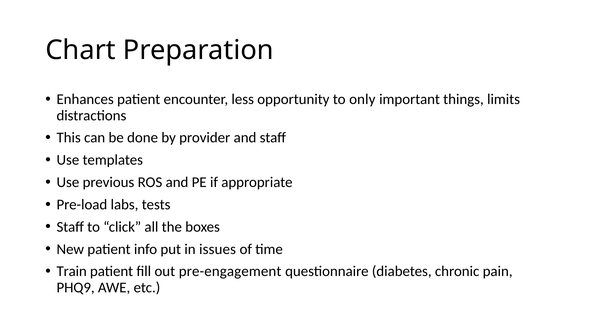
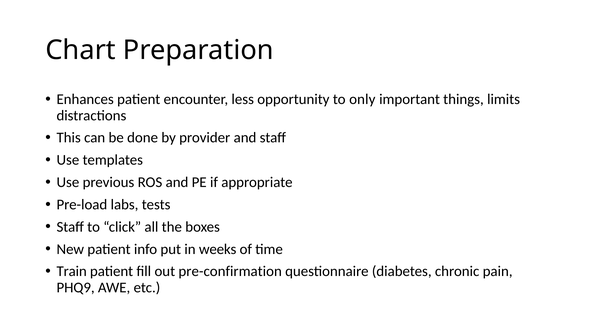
issues: issues -> weeks (218, 249)
pre-engagement: pre-engagement -> pre-confirmation (230, 271)
